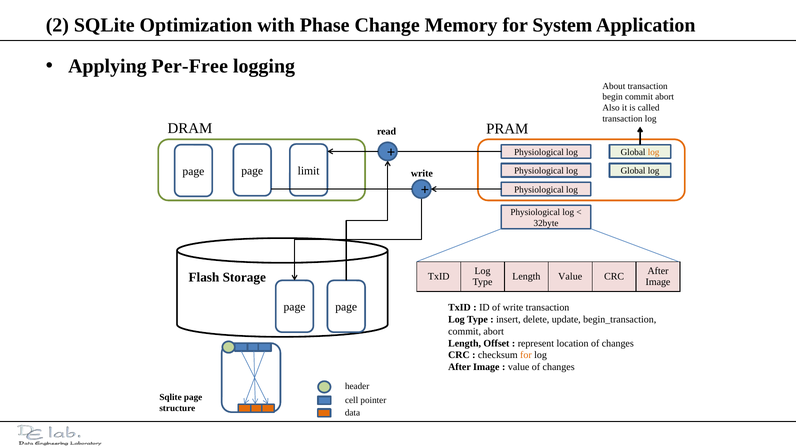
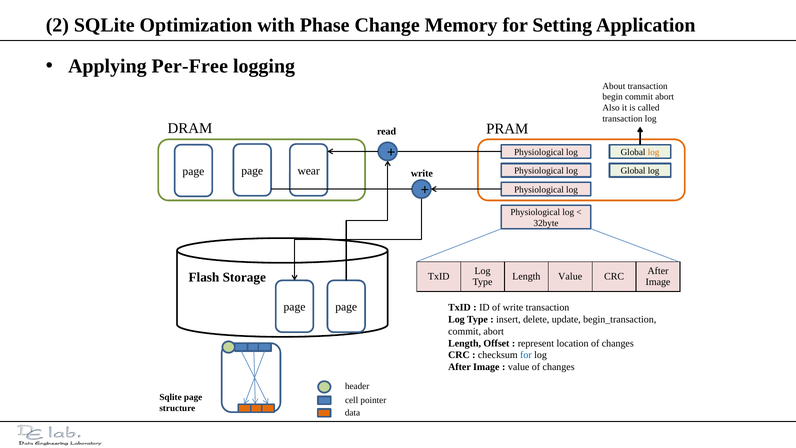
System: System -> Setting (562, 25)
limit: limit -> wear (309, 171)
for colour: orange -> blue (526, 355)
